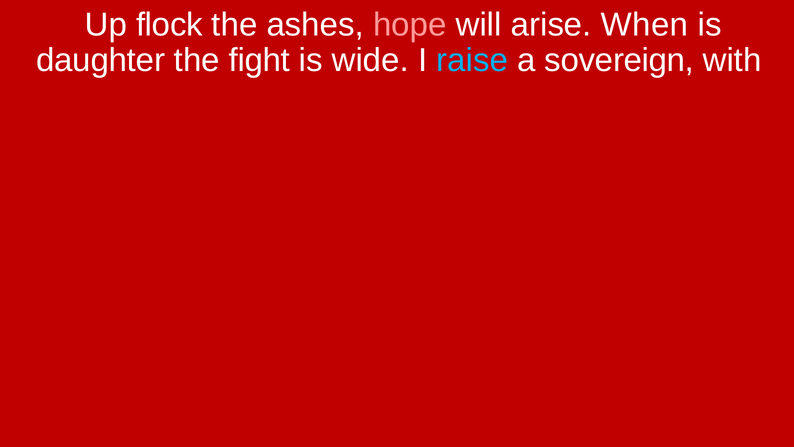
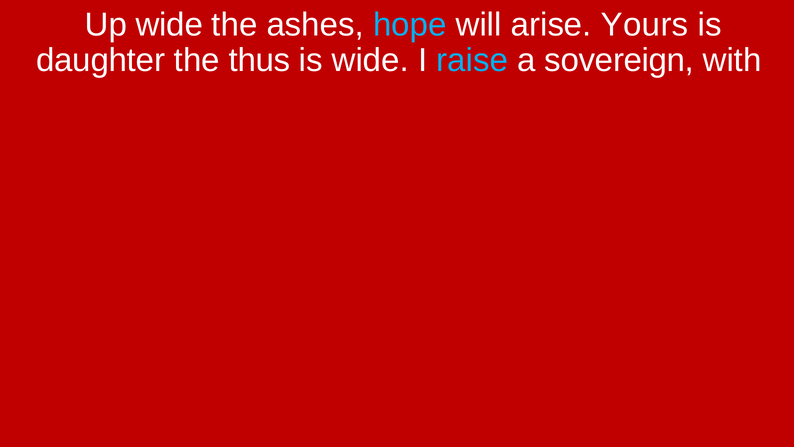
Up flock: flock -> wide (169, 25)
hope colour: pink -> light blue (410, 25)
When: When -> Yours (645, 25)
fight: fight -> thus (259, 60)
